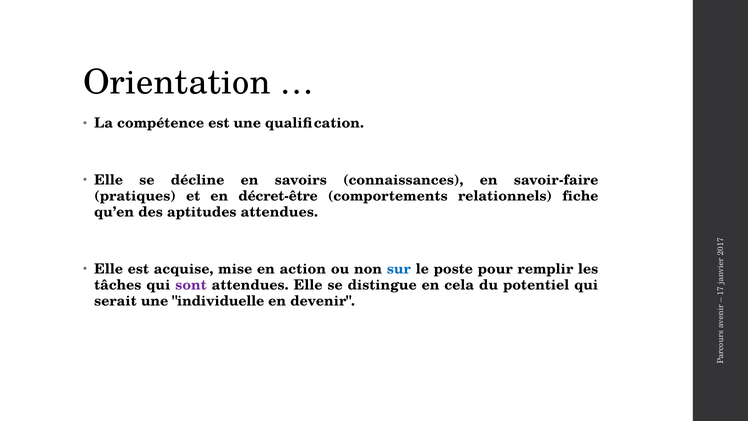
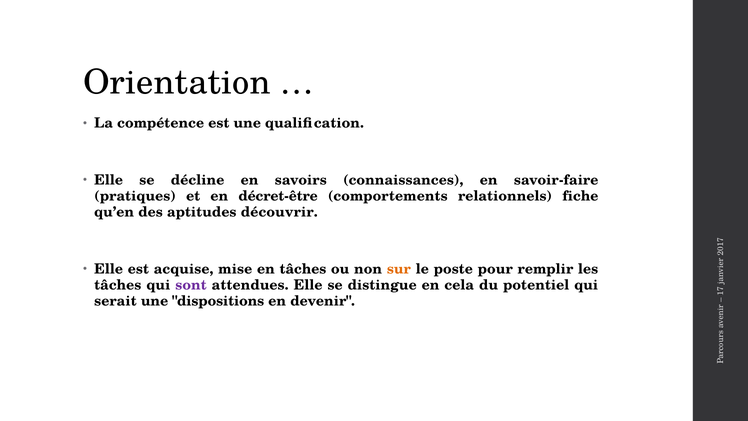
aptitudes attendues: attendues -> découvrir (279, 212)
en action: action -> tâches (303, 269)
sur colour: blue -> orange (399, 269)
individuelle: individuelle -> dispositions (218, 301)
